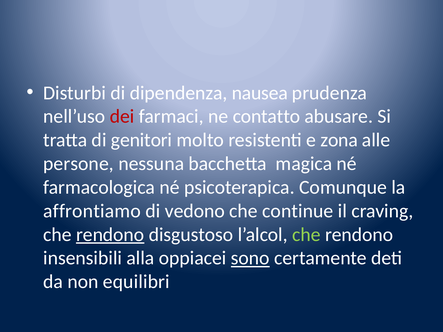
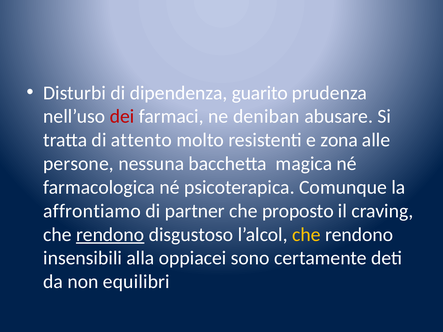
nausea: nausea -> guarito (260, 93)
contatto: contatto -> deniban (266, 117)
genitori: genitori -> attento (141, 140)
vedono: vedono -> partner (195, 211)
continue: continue -> proposto (298, 211)
che colour: light green -> yellow (306, 235)
sono underline: present -> none (250, 258)
